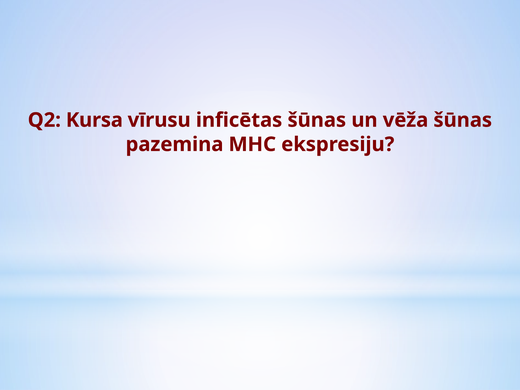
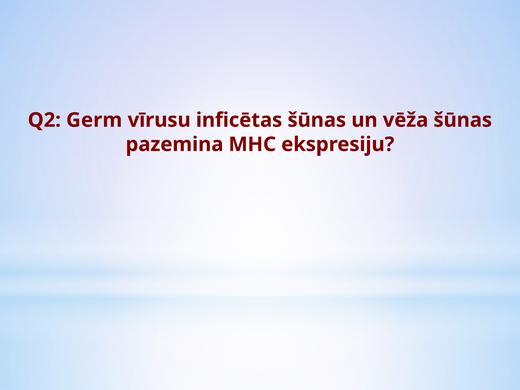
Kursa: Kursa -> Germ (94, 120)
